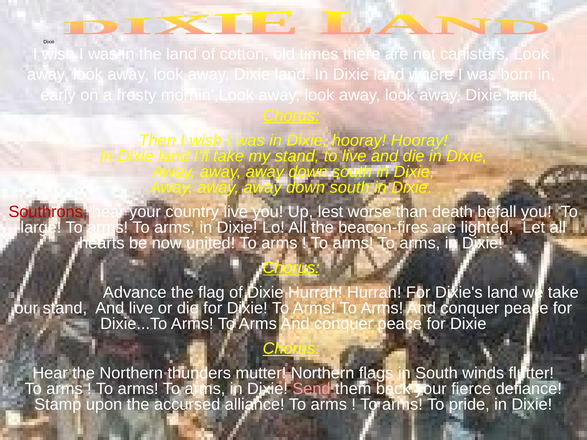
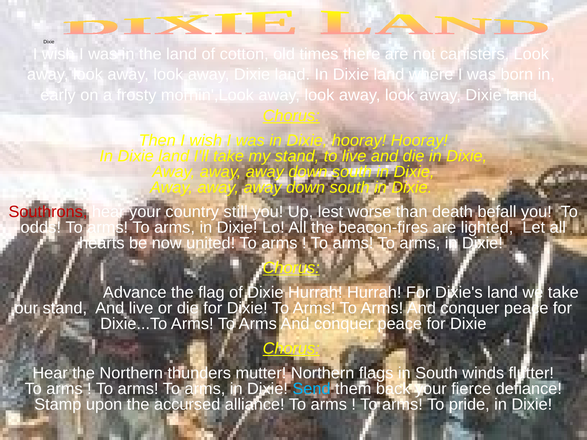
country live: live -> still (236, 212)
large: large -> odds (41, 228)
Send colour: pink -> light blue (311, 389)
